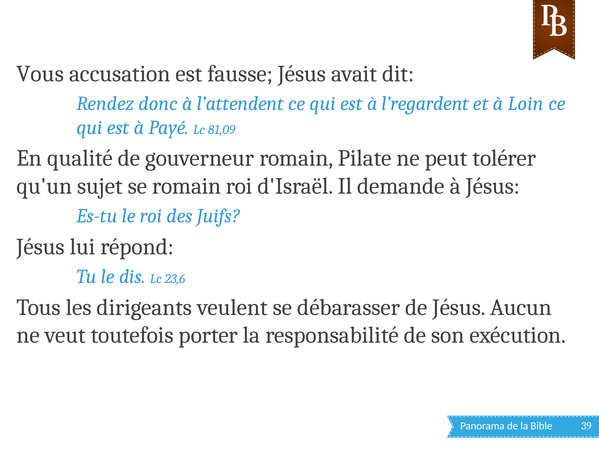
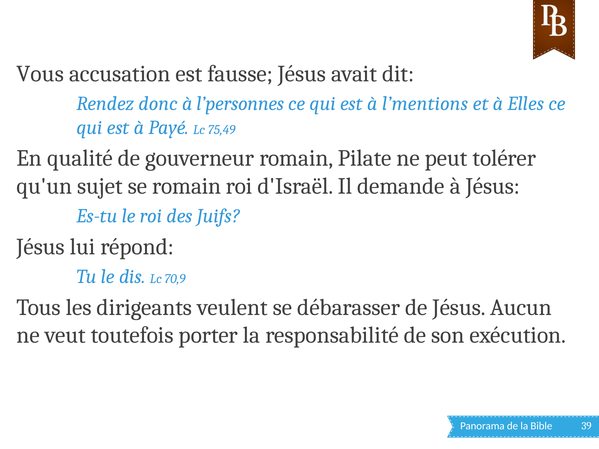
l’attendent: l’attendent -> l’personnes (240, 104)
l’regardent: l’regardent -> l’mentions (425, 104)
Loin: Loin -> Elles (526, 104)
81,09: 81,09 -> 75,49 (222, 130)
23,6: 23,6 -> 70,9 (175, 279)
